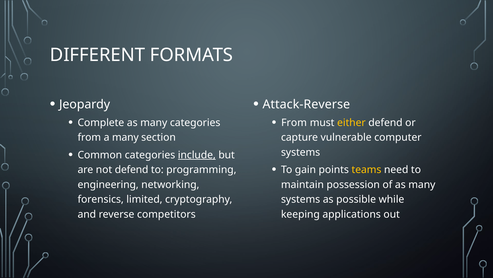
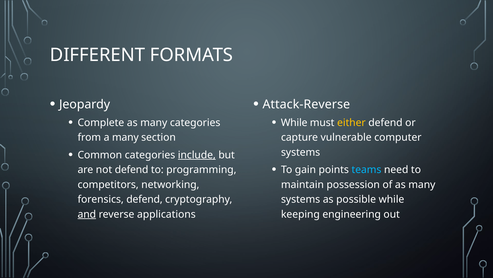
From: From -> While (294, 122)
teams colour: yellow -> light blue (366, 169)
engineering: engineering -> competitors (108, 184)
forensics limited: limited -> defend (144, 199)
and underline: none -> present (87, 214)
competitors: competitors -> applications (166, 214)
applications: applications -> engineering (352, 214)
